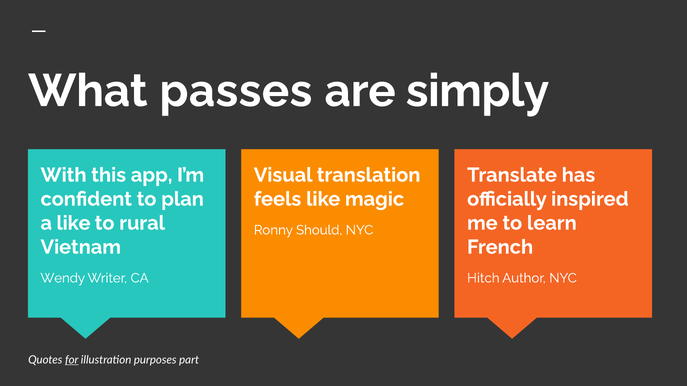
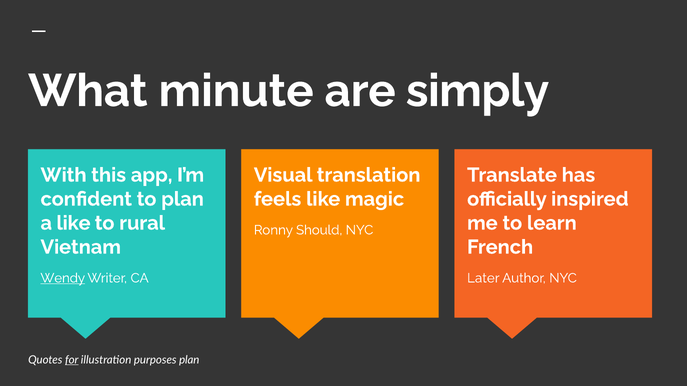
passes: passes -> minute (236, 91)
Wendy underline: none -> present (63, 278)
Hitch: Hitch -> Later (483, 278)
purposes part: part -> plan (189, 360)
